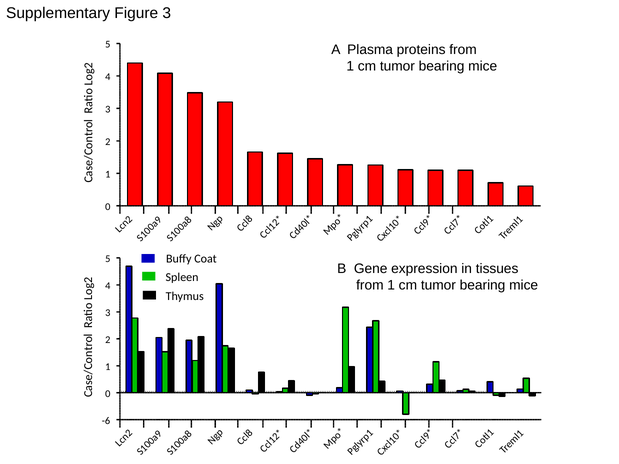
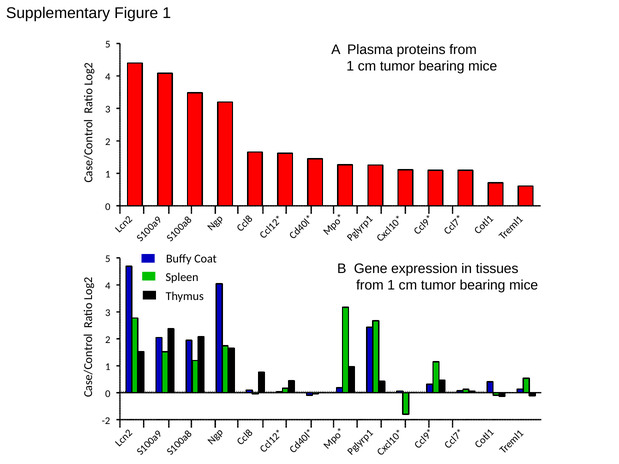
Figure 3: 3 -> 1 (167, 13)
-6: -6 -> -2 (106, 421)
